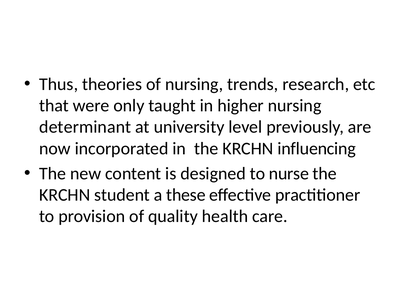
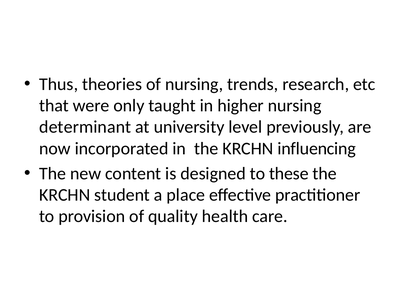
nurse: nurse -> these (289, 174)
these: these -> place (186, 195)
